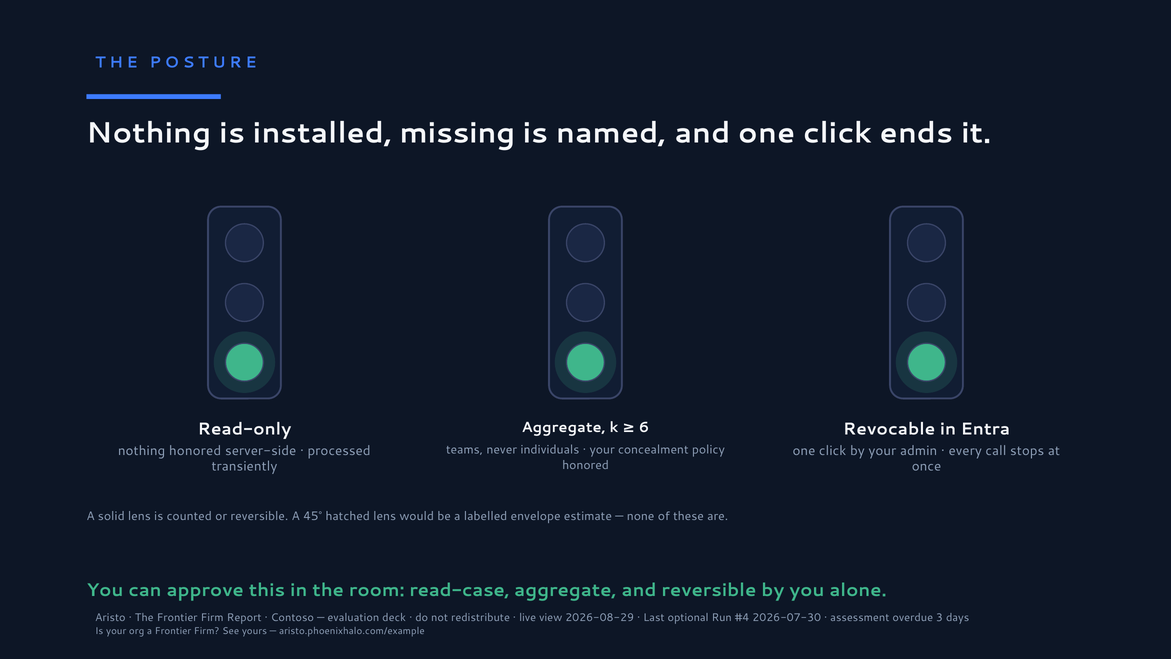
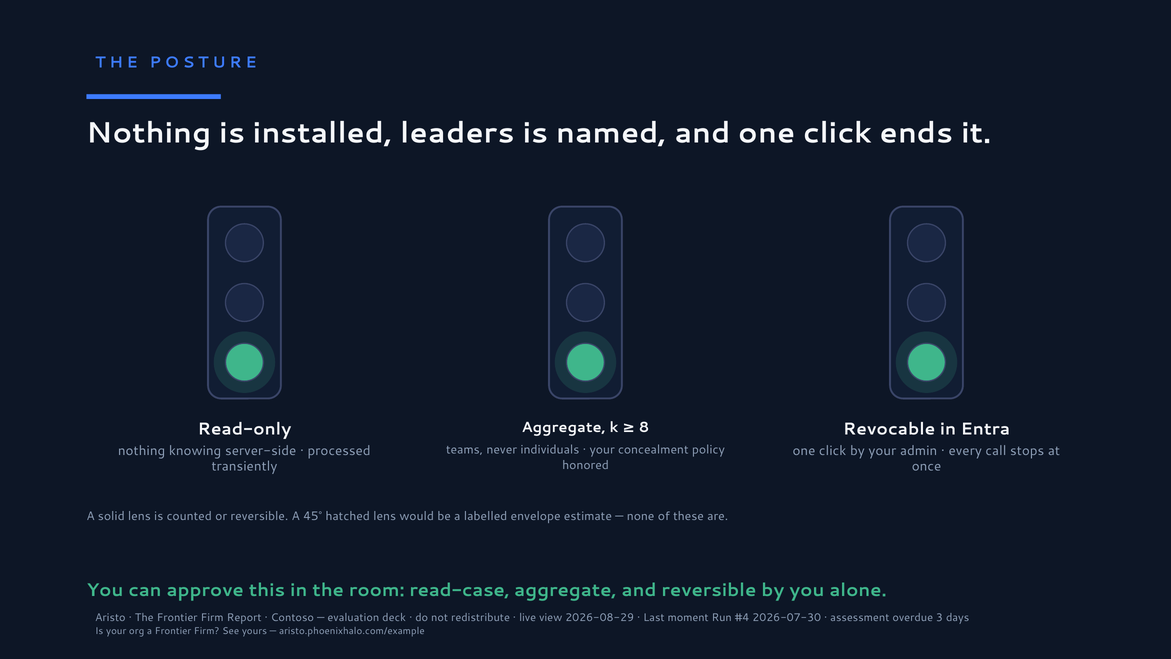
missing: missing -> leaders (457, 133)
6: 6 -> 8 (644, 427)
nothing honored: honored -> knowing (195, 451)
optional: optional -> moment (688, 618)
